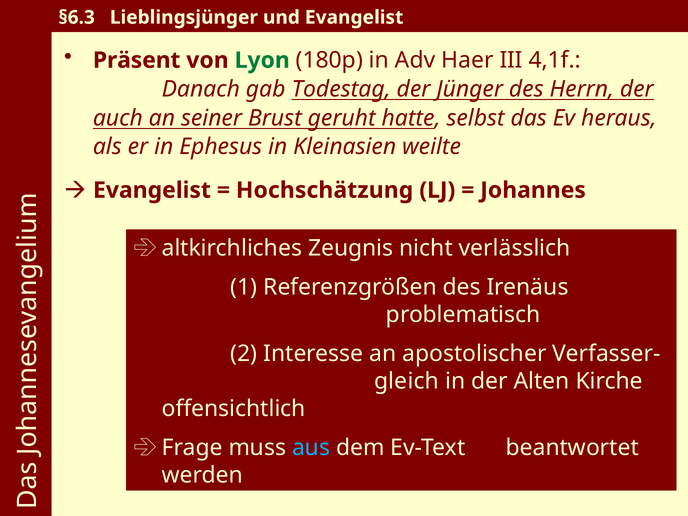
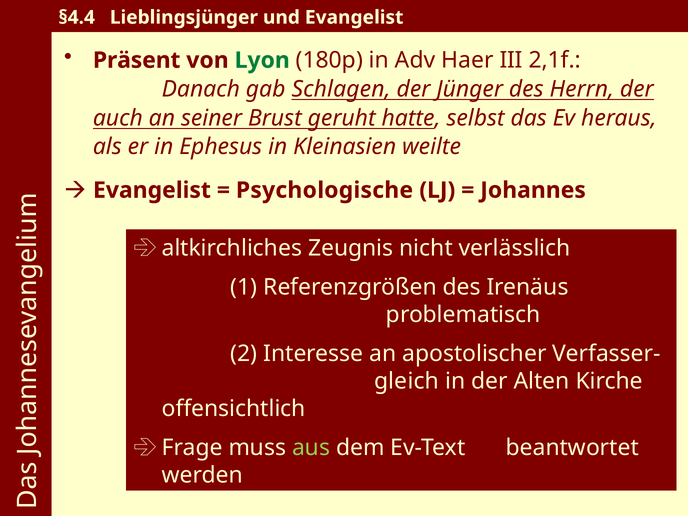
§6.3: §6.3 -> §4.4 (77, 17)
4,1f: 4,1f -> 2,1f (555, 60)
Todestag: Todestag -> Schlagen (341, 89)
Hochschätzung: Hochschätzung -> Psychologische (324, 190)
aus colour: light blue -> light green (311, 448)
